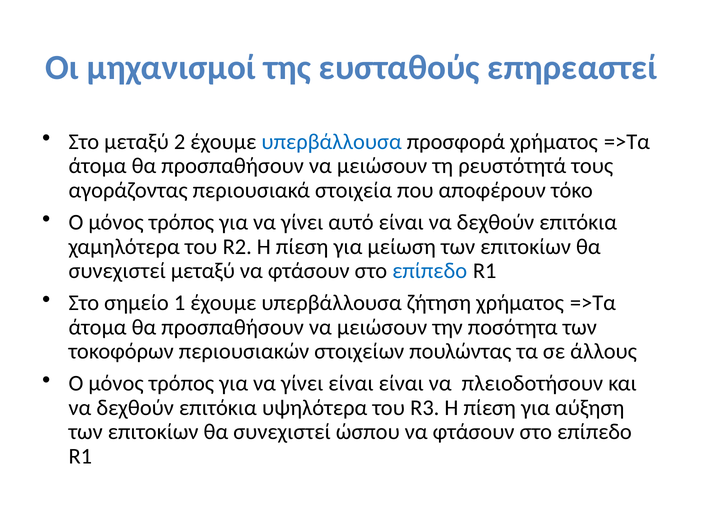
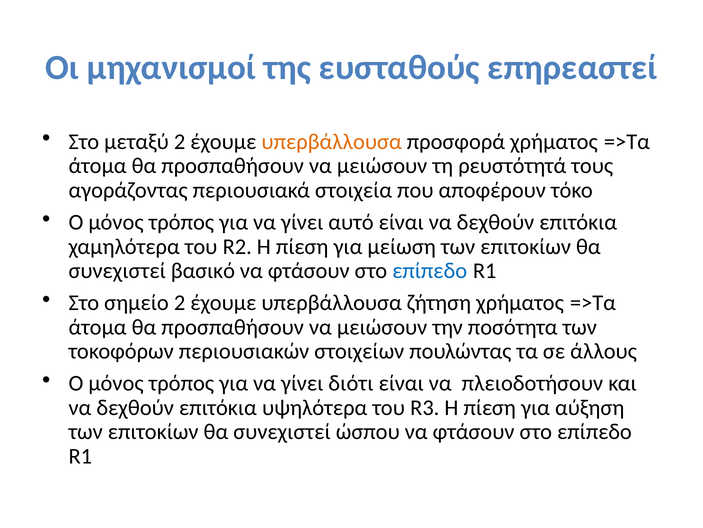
υπερβάλλουσα colour: blue -> orange (332, 142)
συνεχιστεί μεταξύ: μεταξύ -> βασικό (203, 271)
σημείο 1: 1 -> 2 (180, 302)
γίνει είναι: είναι -> διότι (351, 383)
